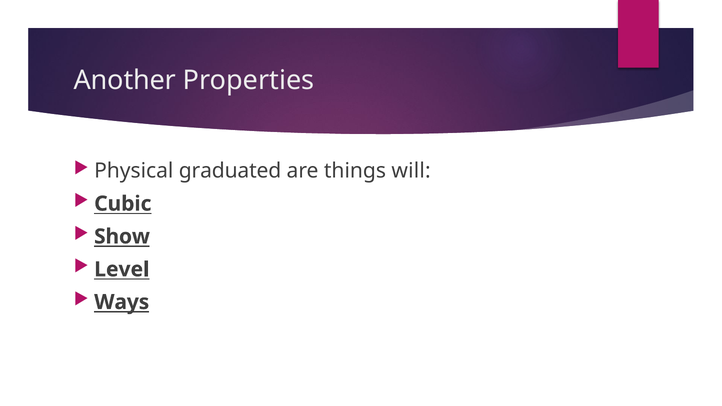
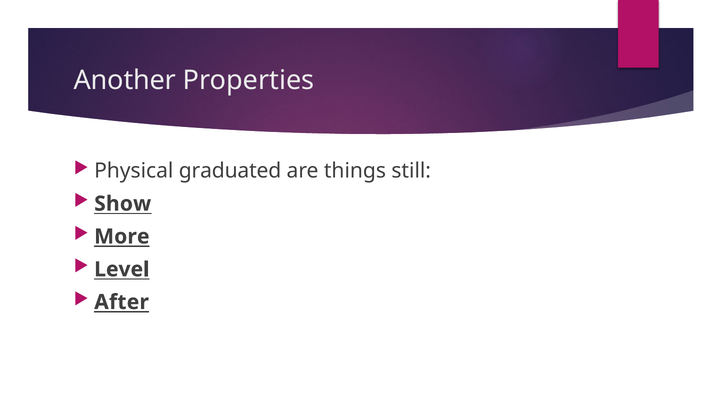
will: will -> still (411, 171)
Cubic: Cubic -> Show (123, 204)
Show: Show -> More (122, 237)
Ways: Ways -> After (122, 302)
